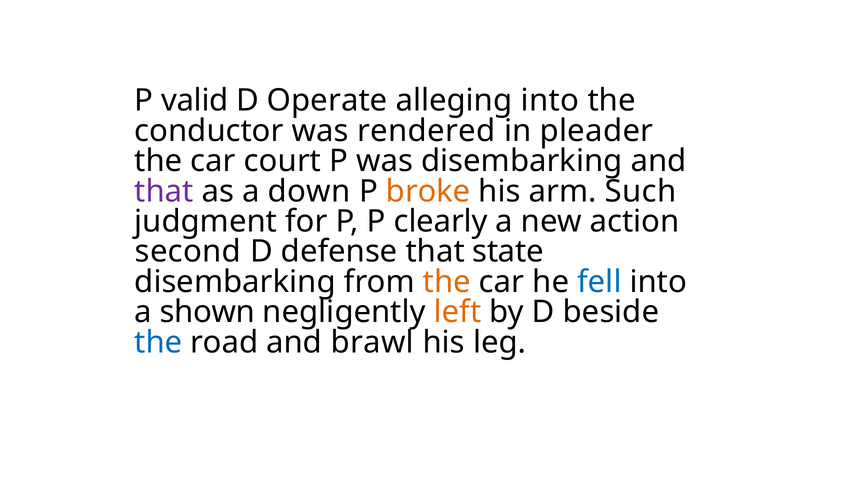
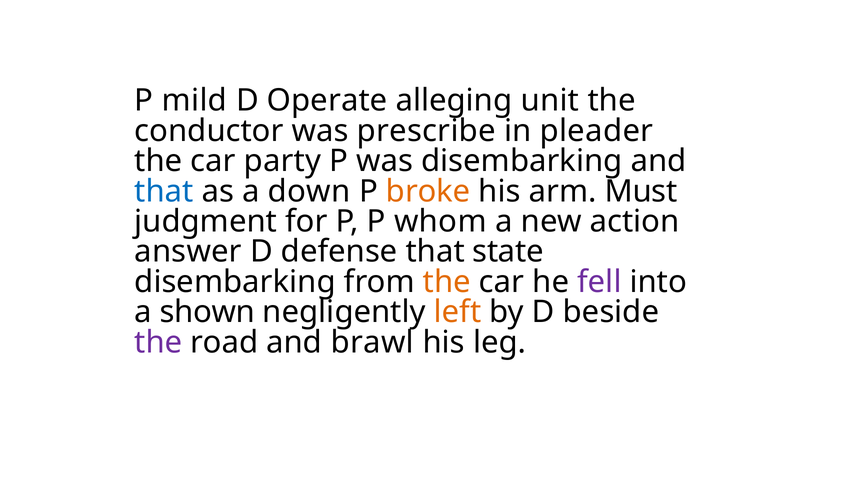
valid: valid -> mild (194, 101)
alleging into: into -> unit (550, 101)
rendered: rendered -> prescribe (426, 131)
court: court -> party (282, 161)
that colour: purple -> blue (164, 191)
Such: Such -> Must (641, 191)
clearly: clearly -> whom (440, 222)
second: second -> answer (188, 252)
fell colour: blue -> purple (599, 282)
the colour: blue -> purple (158, 343)
